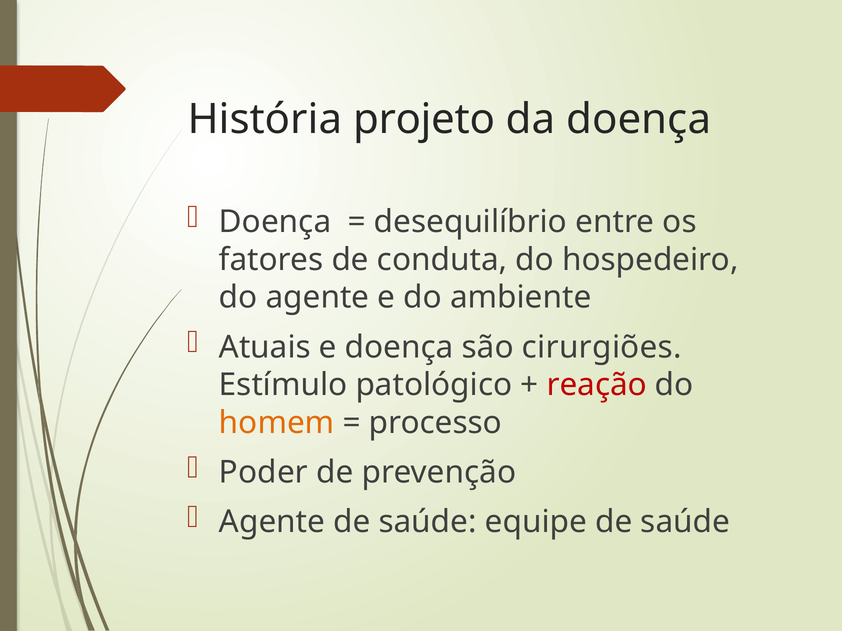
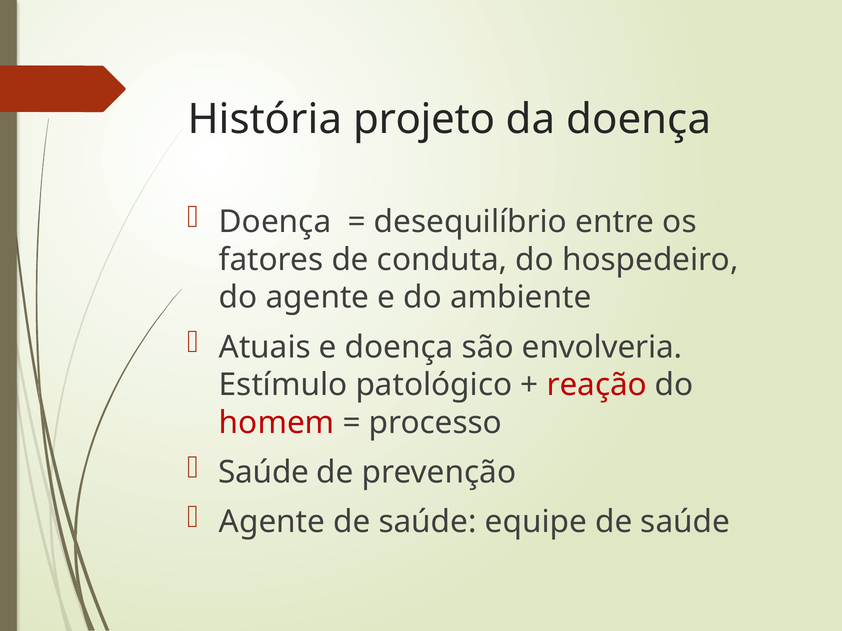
cirurgiões: cirurgiões -> envolveria (602, 347)
homem colour: orange -> red (277, 423)
Poder: Poder -> Saúde (264, 473)
